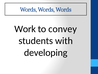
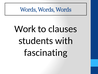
convey: convey -> clauses (63, 29)
developing: developing -> fascinating (46, 52)
